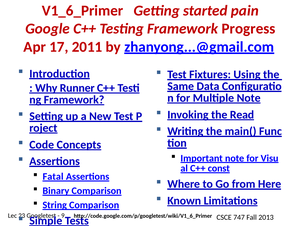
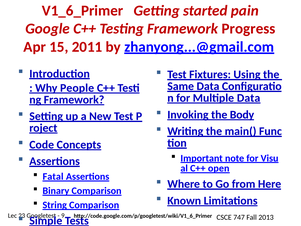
17: 17 -> 15 (59, 47)
Runner: Runner -> People (77, 88)
Multiple Note: Note -> Data (249, 98)
Read: Read -> Body (242, 115)
const: const -> open (219, 168)
